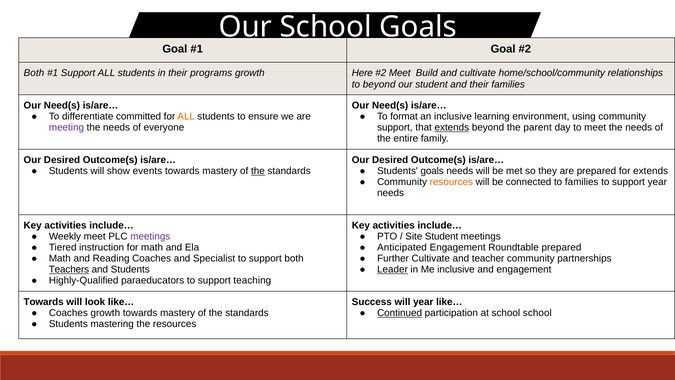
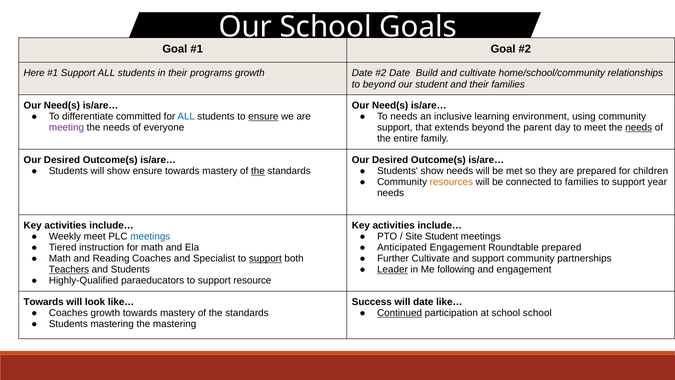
Both: Both -> Here (34, 73)
growth Here: Here -> Date (362, 73)
Meet: Meet -> Date (400, 73)
ALL colour: orange -> blue (186, 116)
ensure underline: none -> present (263, 116)
To format: format -> needs (404, 116)
extends underline: present -> none (452, 127)
needs underline: none -> present (639, 127)
show events: events -> ensure (148, 171)
Students goals: goals -> show (432, 171)
for extends: extends -> children (651, 171)
meetings colour: purple -> blue (150, 236)
support underline: none -> present (265, 258)
and teacher: teacher -> support (488, 258)
Me inclusive: inclusive -> following (456, 269)
teaching: teaching -> resource (252, 280)
will year: year -> date (423, 302)
the resources: resources -> mastering (175, 324)
